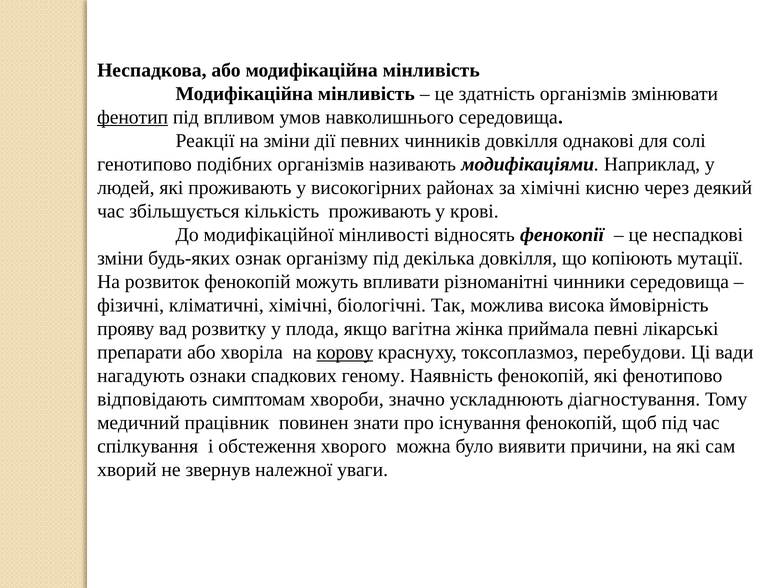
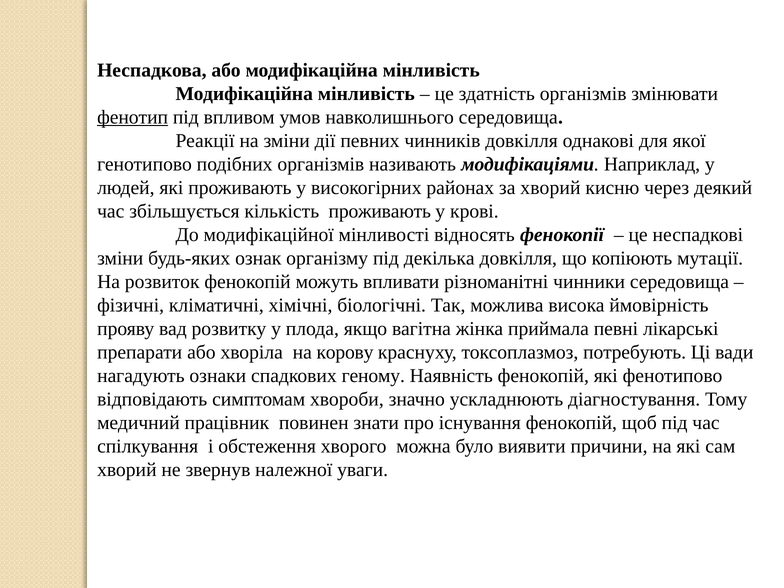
солі: солі -> якої (689, 141)
за хімічні: хімічні -> хворий (550, 188)
корову underline: present -> none (345, 352)
перебудови: перебудови -> потребують (635, 352)
